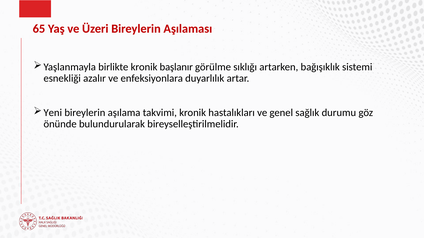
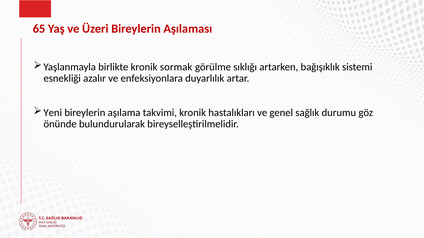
başlanır: başlanır -> sormak (176, 67)
